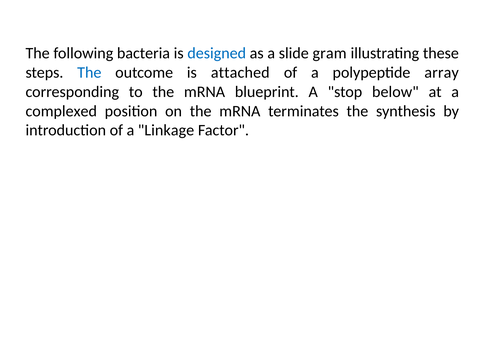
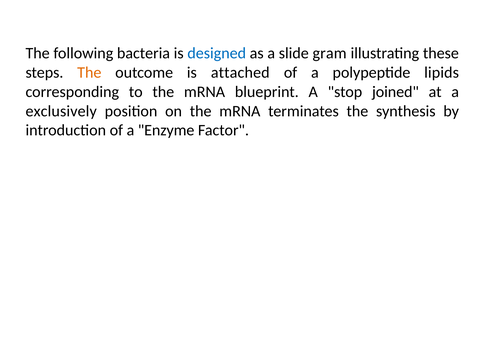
The colour: blue -> orange (89, 73)
array: array -> lipids (442, 73)
below: below -> joined (395, 92)
complexed: complexed -> exclusively (61, 111)
Linkage: Linkage -> Enzyme (166, 130)
